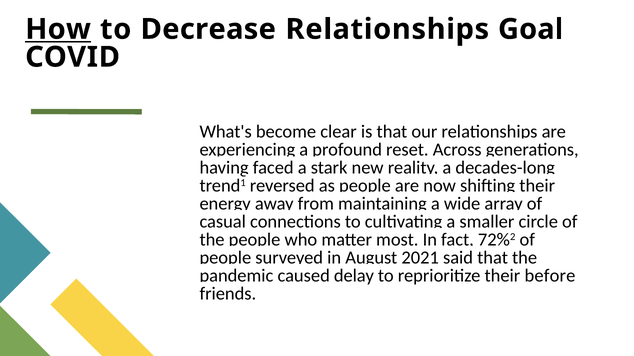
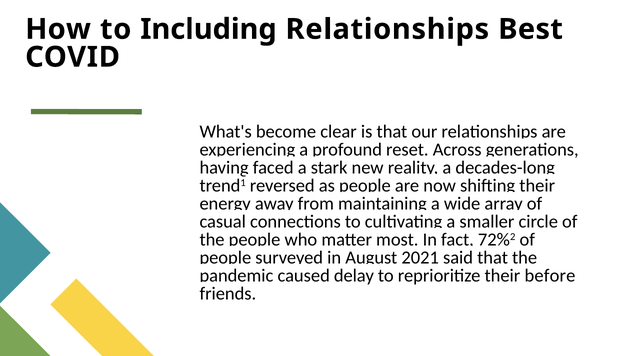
How underline: present -> none (58, 29)
Decrease: Decrease -> Including (208, 29)
Goal: Goal -> Best (531, 29)
